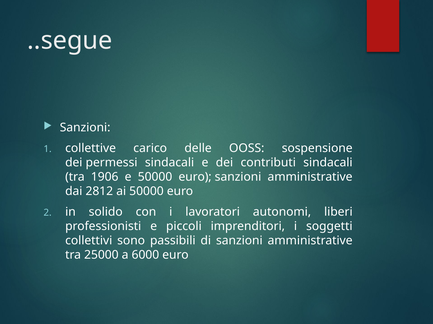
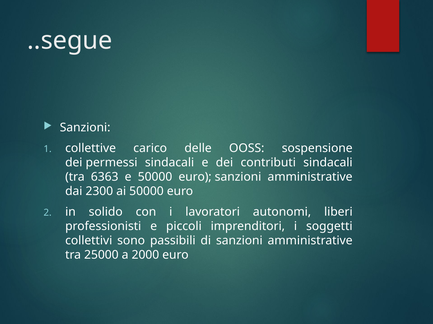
1906: 1906 -> 6363 (105, 177)
2812: 2812 -> 2300 (99, 192)
6000: 6000 -> 2000 (145, 256)
